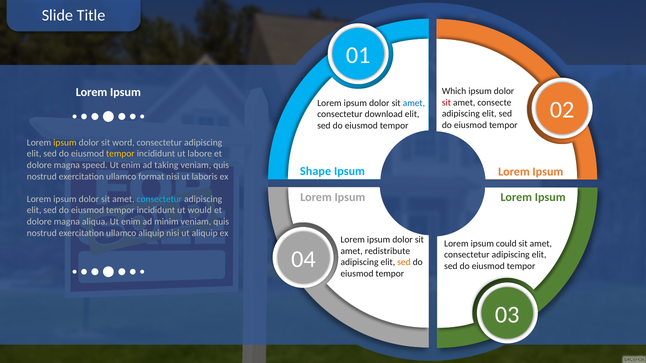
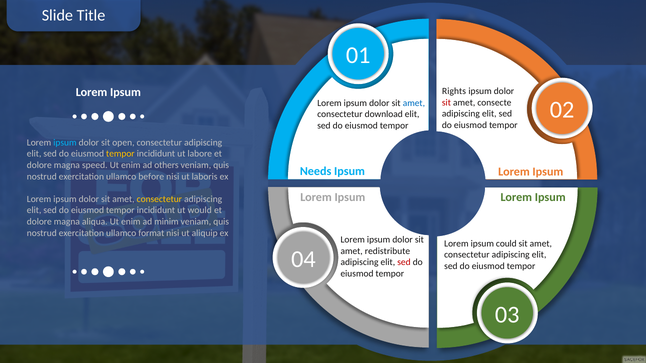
Which: Which -> Rights (454, 91)
ipsum colour: yellow -> light blue (65, 143)
word: word -> open (123, 143)
taking: taking -> others (166, 165)
Shape: Shape -> Needs (316, 171)
format: format -> before (151, 177)
consectetur colour: light blue -> yellow (159, 199)
ullamco aliquip: aliquip -> format (151, 233)
sed colour: orange -> red (404, 262)
